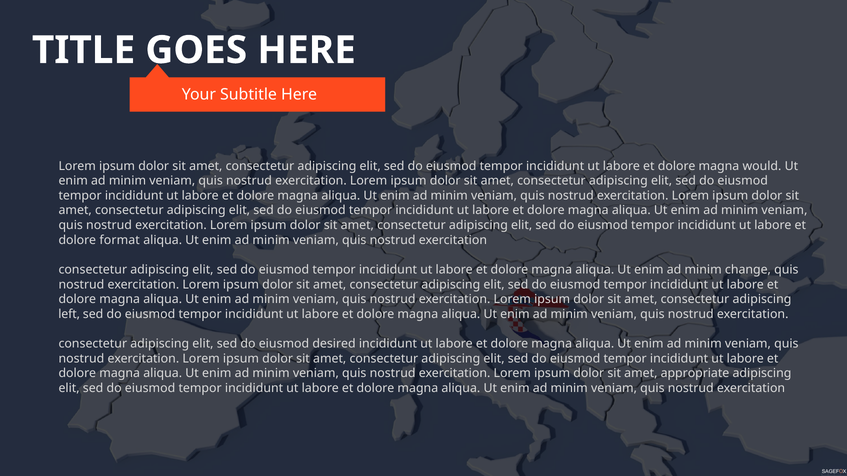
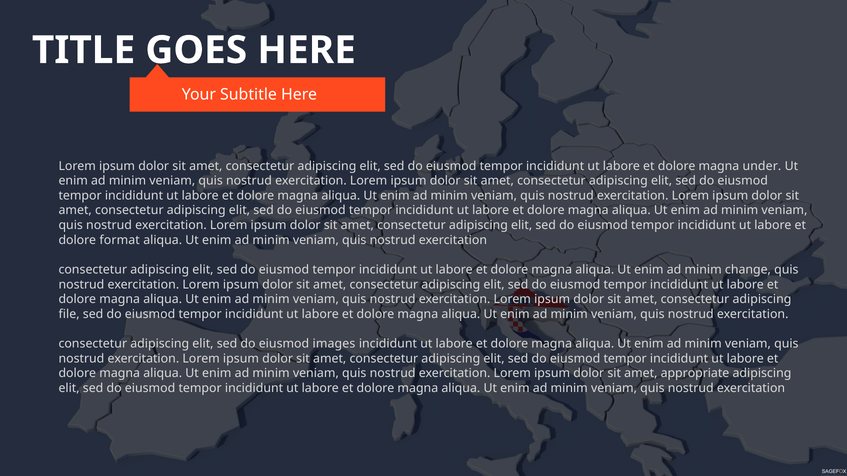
would: would -> under (762, 166)
left: left -> file (69, 314)
desired: desired -> images (334, 344)
